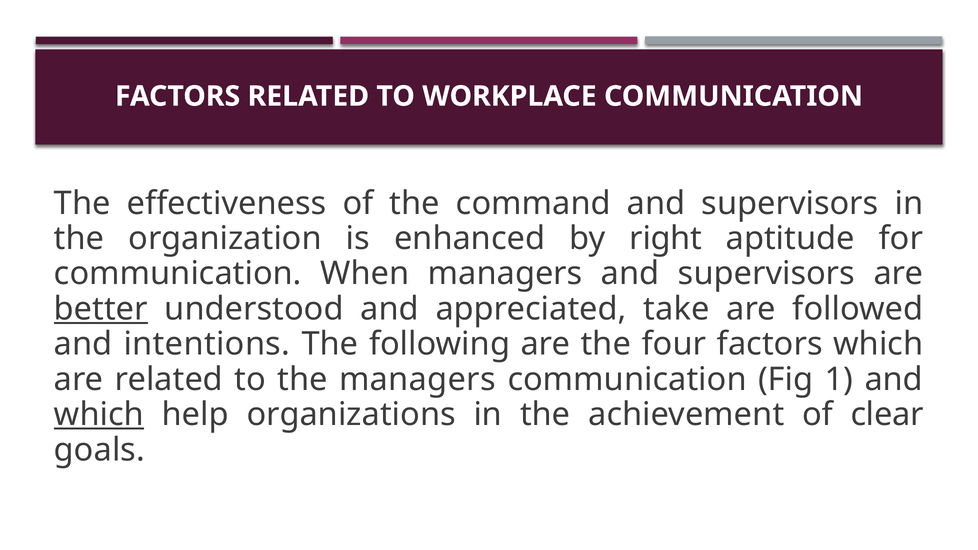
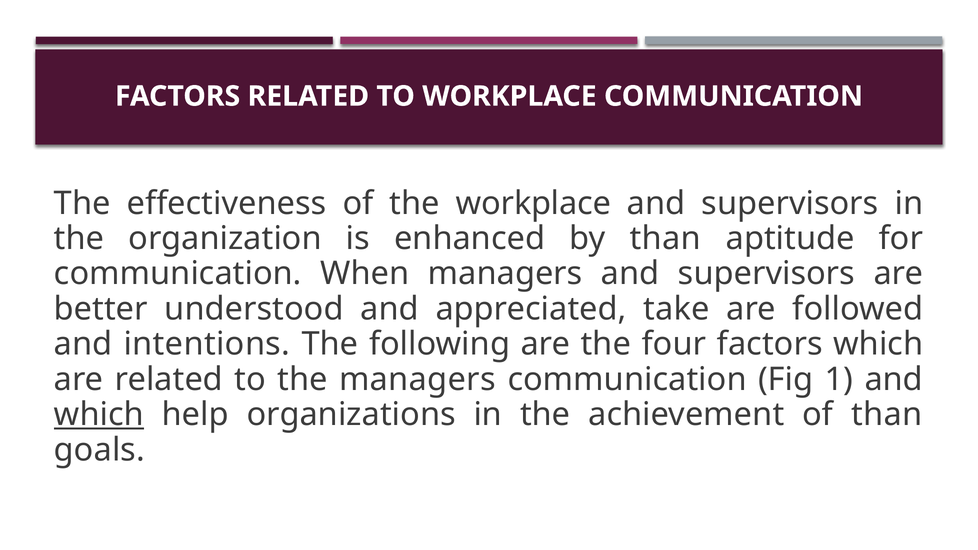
the command: command -> workplace (533, 203)
by right: right -> than (665, 239)
better underline: present -> none (101, 309)
of clear: clear -> than (887, 415)
